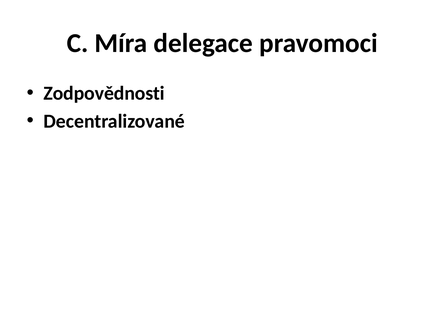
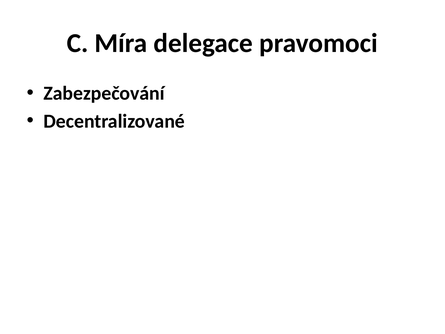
Zodpovědnosti: Zodpovědnosti -> Zabezpečování (104, 93)
